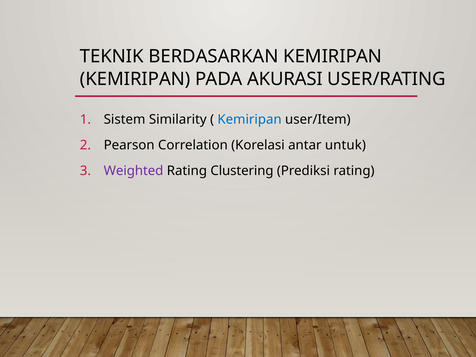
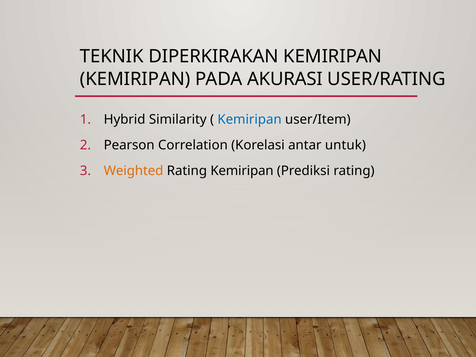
BERDASARKAN: BERDASARKAN -> DIPERKIRAKAN (214, 56)
Sistem: Sistem -> Hybrid (125, 119)
Weighted colour: purple -> orange (134, 171)
Rating Clustering: Clustering -> Kemiripan (242, 171)
